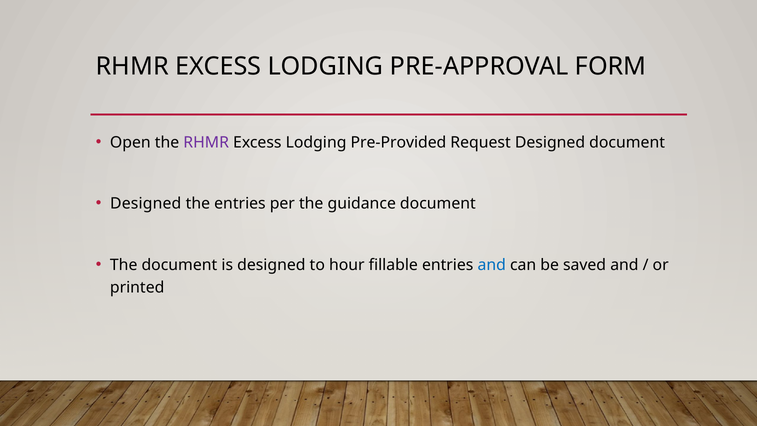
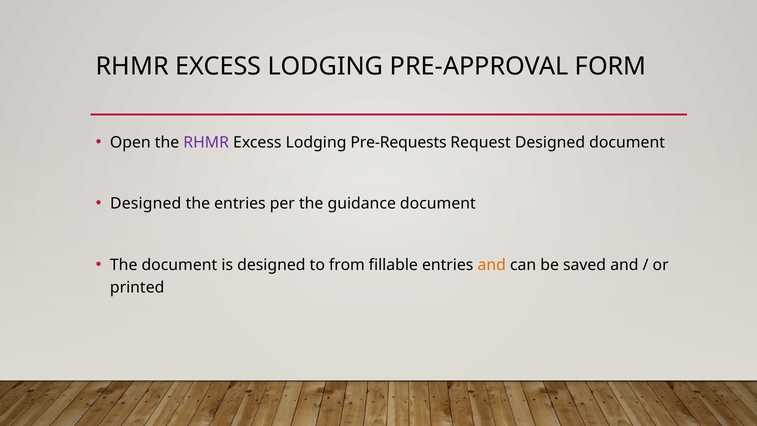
Pre-Provided: Pre-Provided -> Pre-Requests (399, 142)
hour: hour -> from (347, 265)
and colour: blue -> orange (492, 265)
